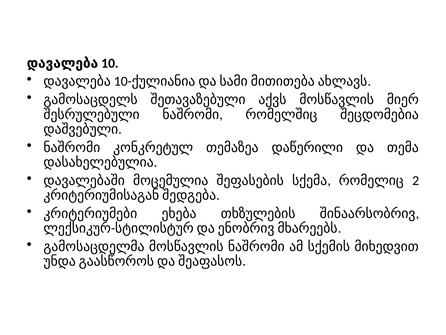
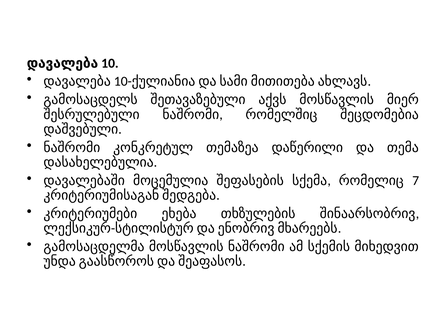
2: 2 -> 7 (416, 180)
